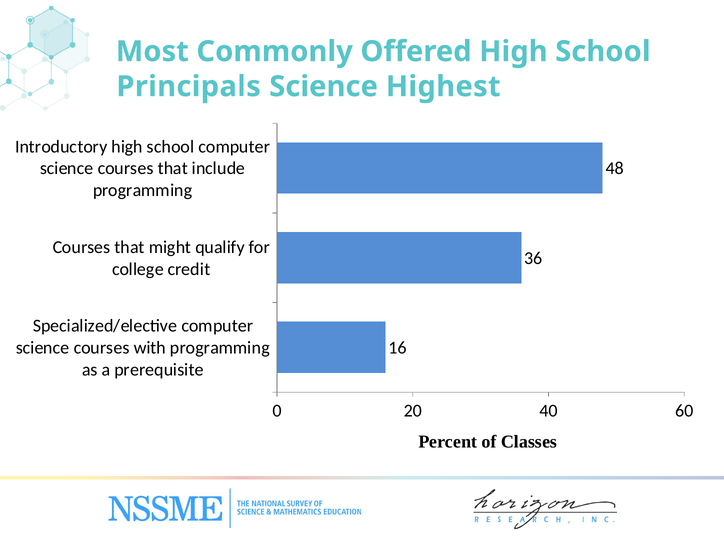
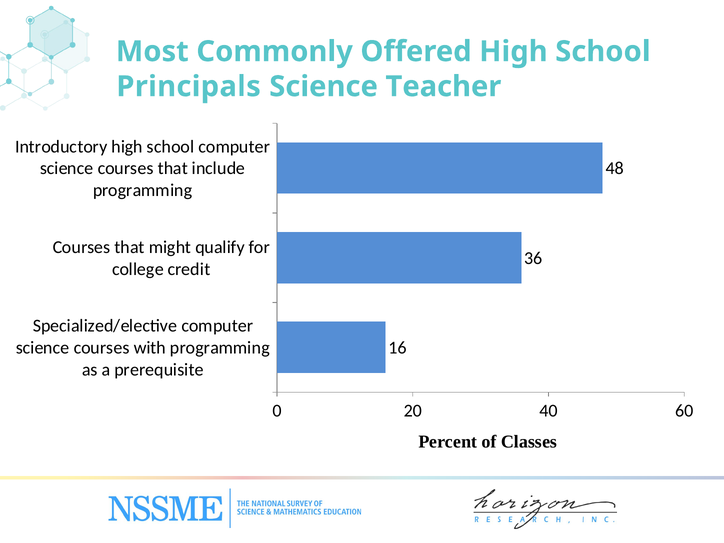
Highest: Highest -> Teacher (443, 87)
